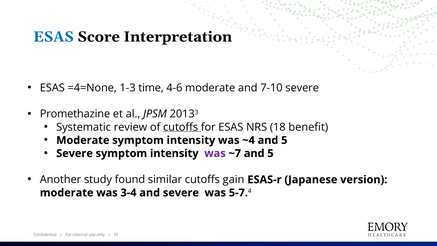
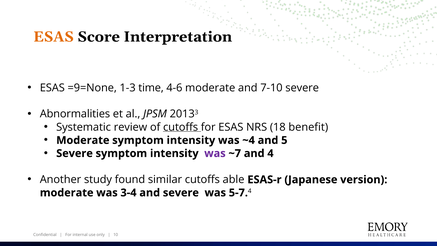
ESAS colour: blue -> orange (54, 37)
=4=None: =4=None -> =9=None (92, 88)
Promethazine: Promethazine -> Abnormalities (75, 114)
~7 and 5: 5 -> 4 (270, 153)
gain: gain -> able (234, 180)
